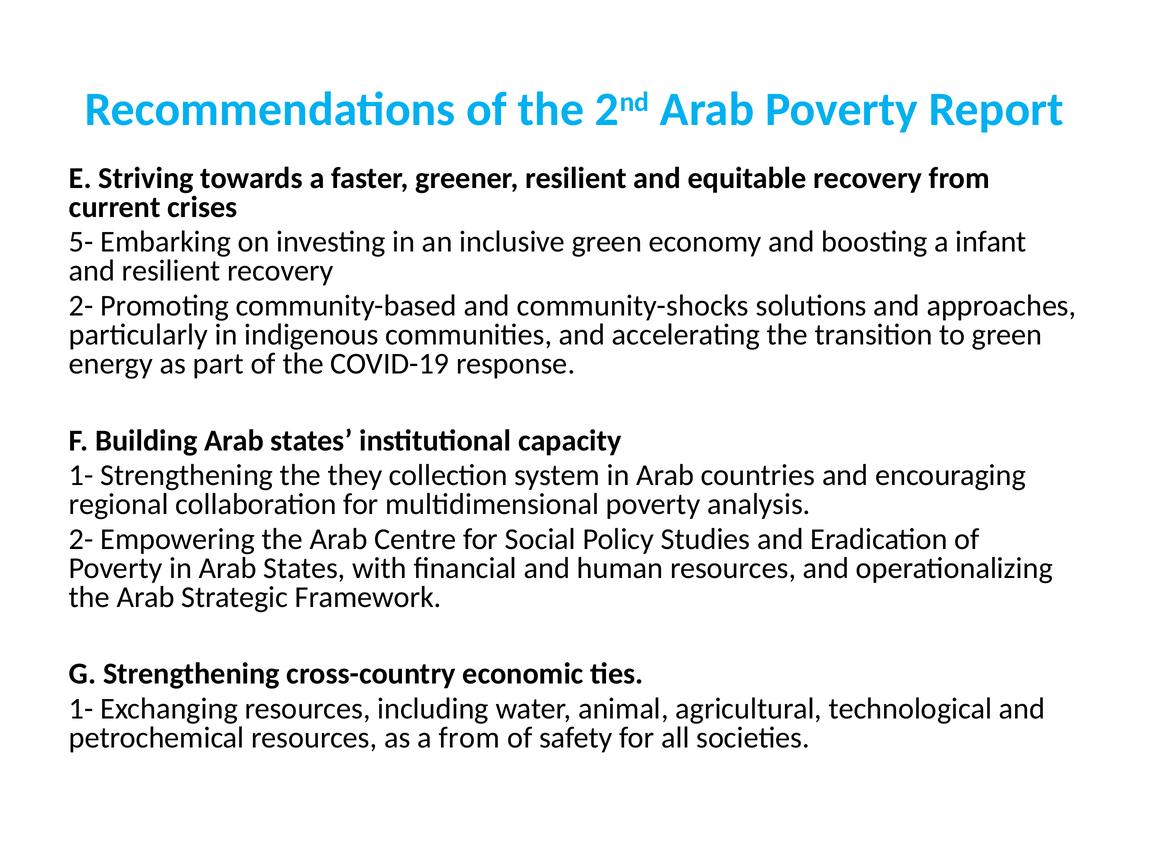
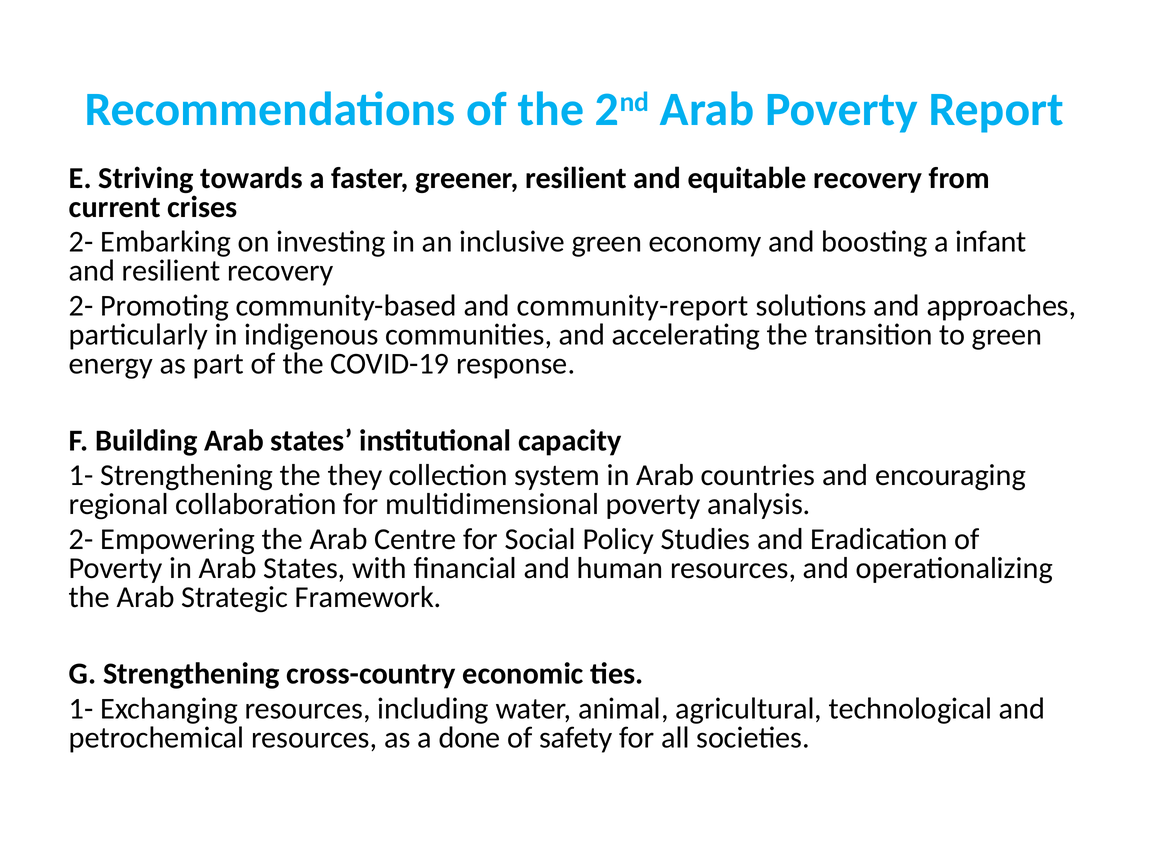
5-: 5- -> 2- (81, 242)
community-shocks: community-shocks -> community-report (633, 306)
a from: from -> done (470, 738)
